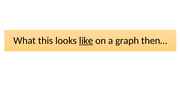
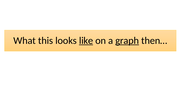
graph underline: none -> present (127, 41)
